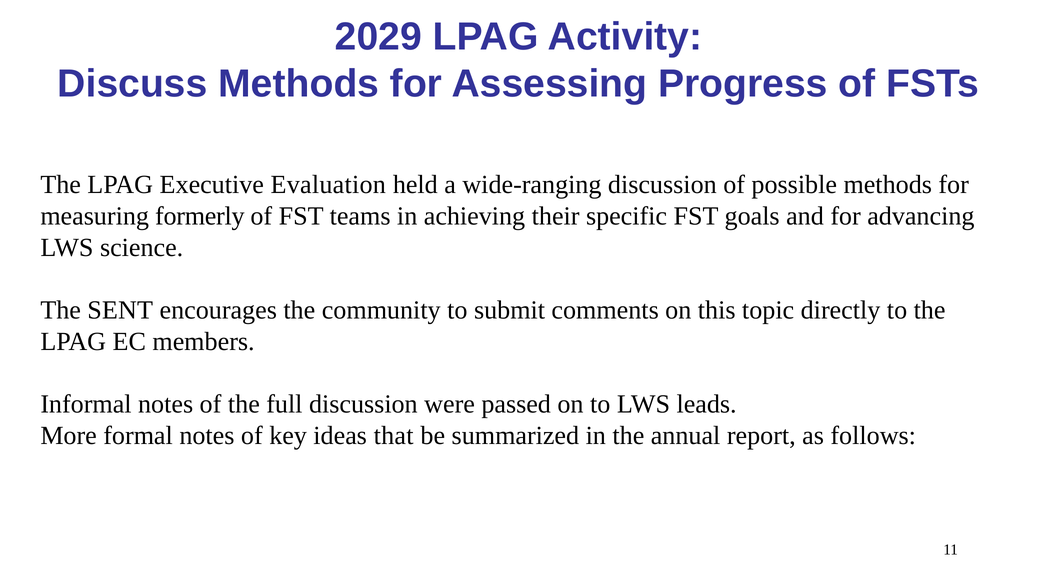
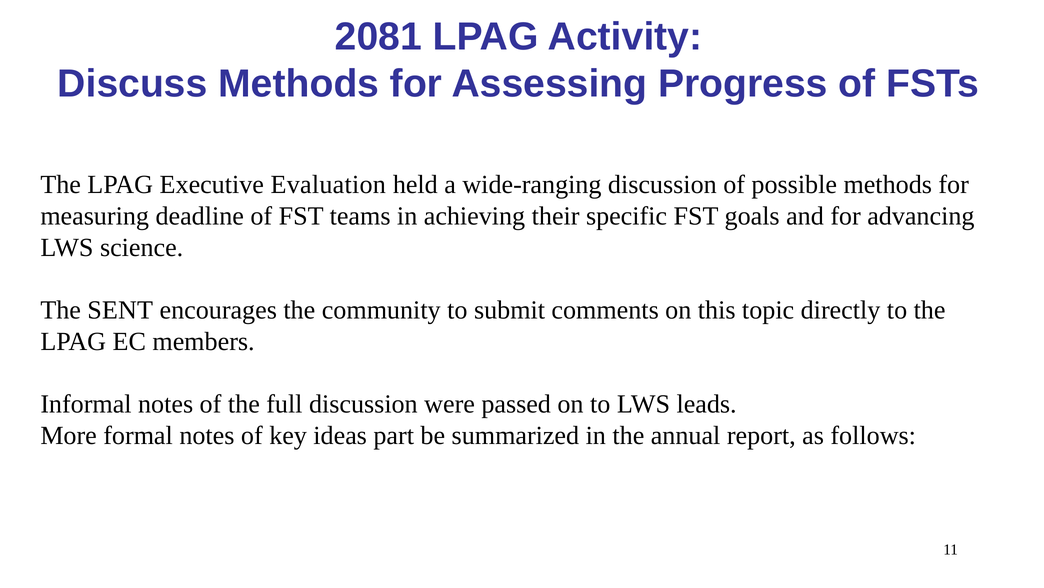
2029: 2029 -> 2081 (378, 37)
formerly: formerly -> deadline (200, 216)
that: that -> part (394, 435)
